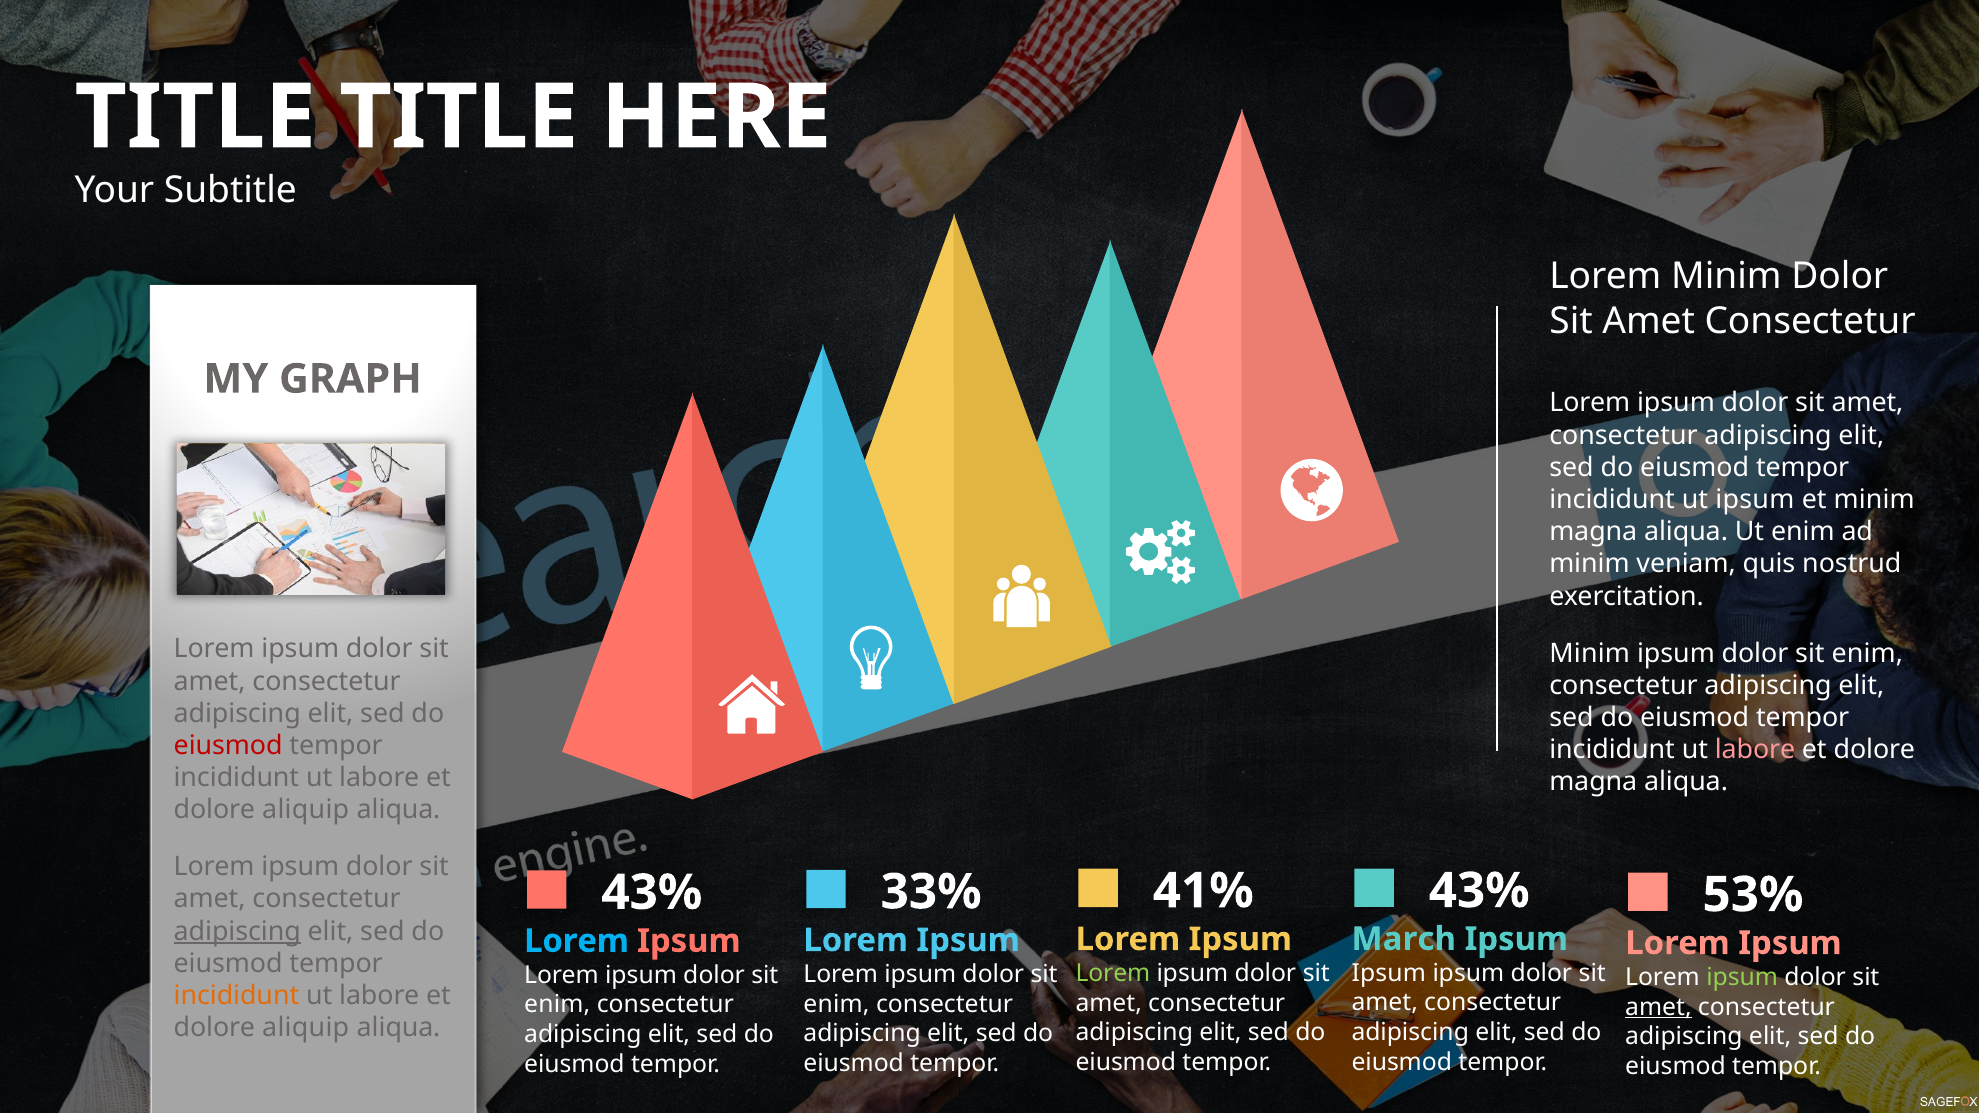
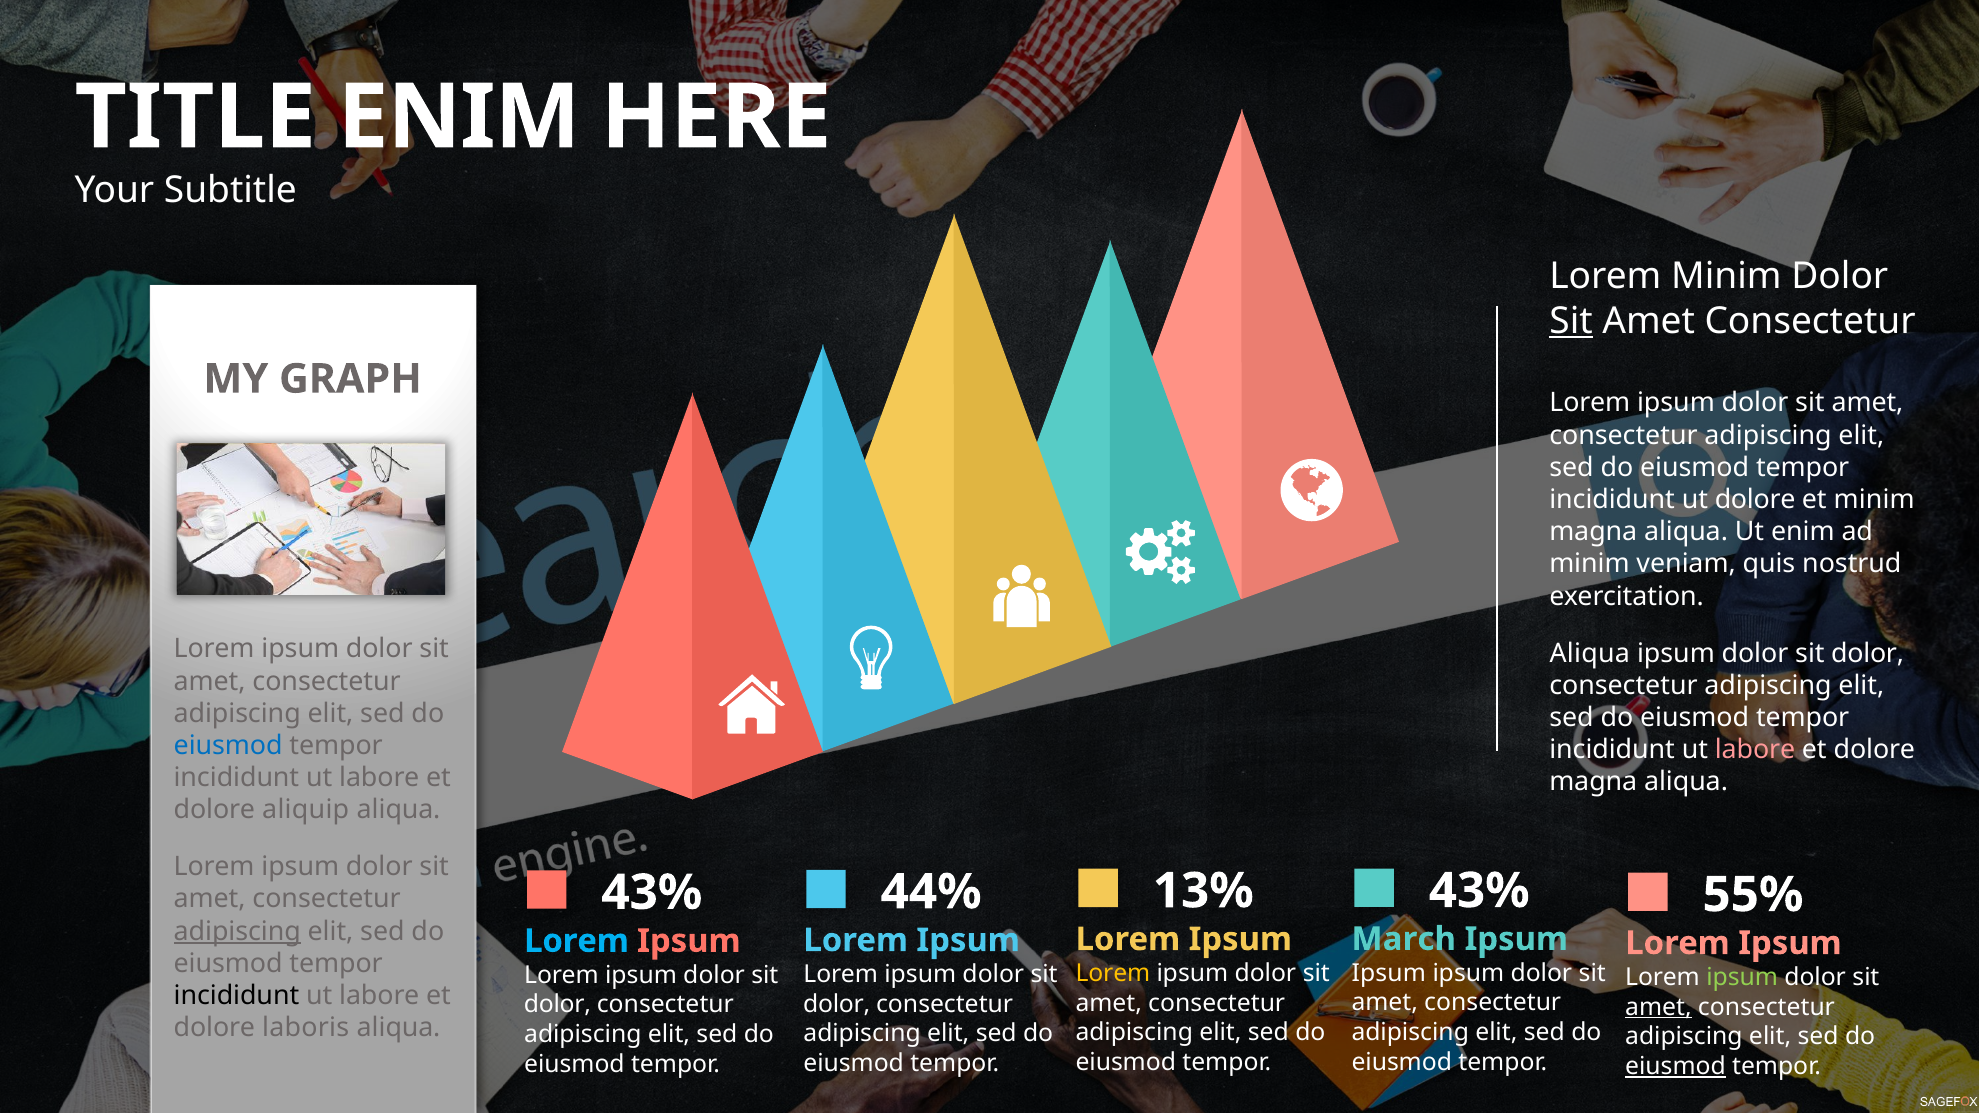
TITLE: TITLE -> ENIM (459, 117)
Sit underline: none -> present (1571, 321)
ut ipsum: ipsum -> dolore (1755, 500)
Minim: Minim -> Aliqua (1590, 653)
enim: enim -> dolor (1868, 653)
eiusmod colour: red -> blue (228, 746)
41%: 41% -> 13% (1203, 891)
33%: 33% -> 44% (931, 892)
53%: 53% -> 55% (1753, 895)
Lorem colour: light green -> yellow (1113, 973)
incididunt colour: orange -> black (236, 996)
enim: enim -> dolor (837, 1004)
enim: enim -> dolor (557, 1005)
aliquip: aliquip -> laboris (306, 1028)
eiusmod underline: none -> present (1675, 1066)
